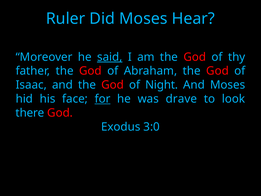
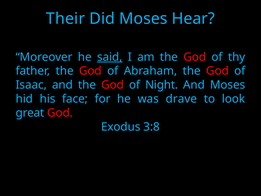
Ruler: Ruler -> Their (66, 19)
for underline: present -> none (103, 99)
there: there -> great (30, 113)
3:0: 3:0 -> 3:8 (152, 127)
